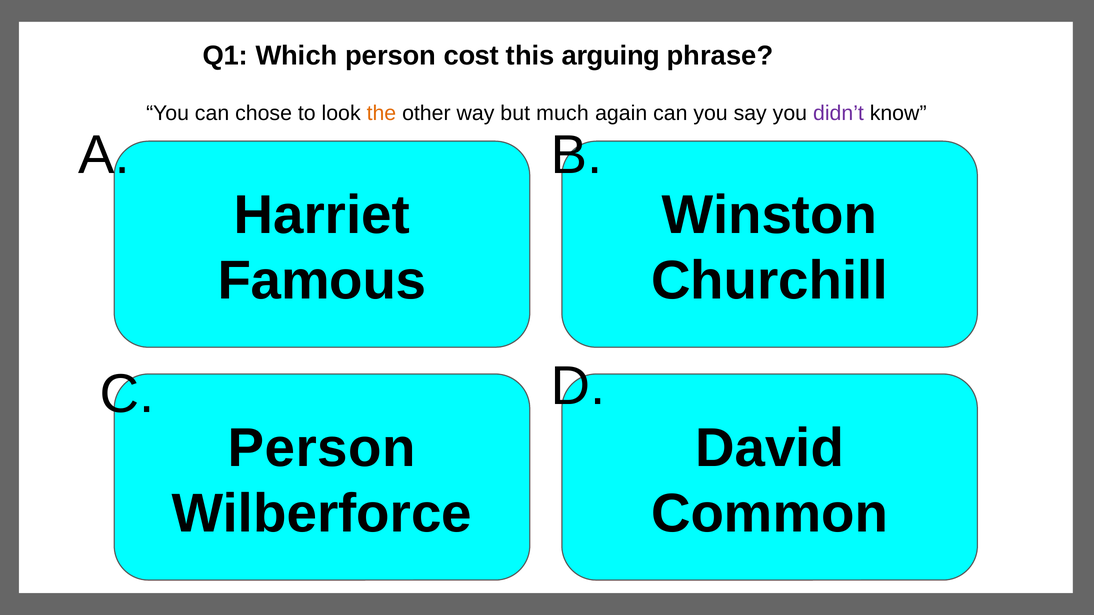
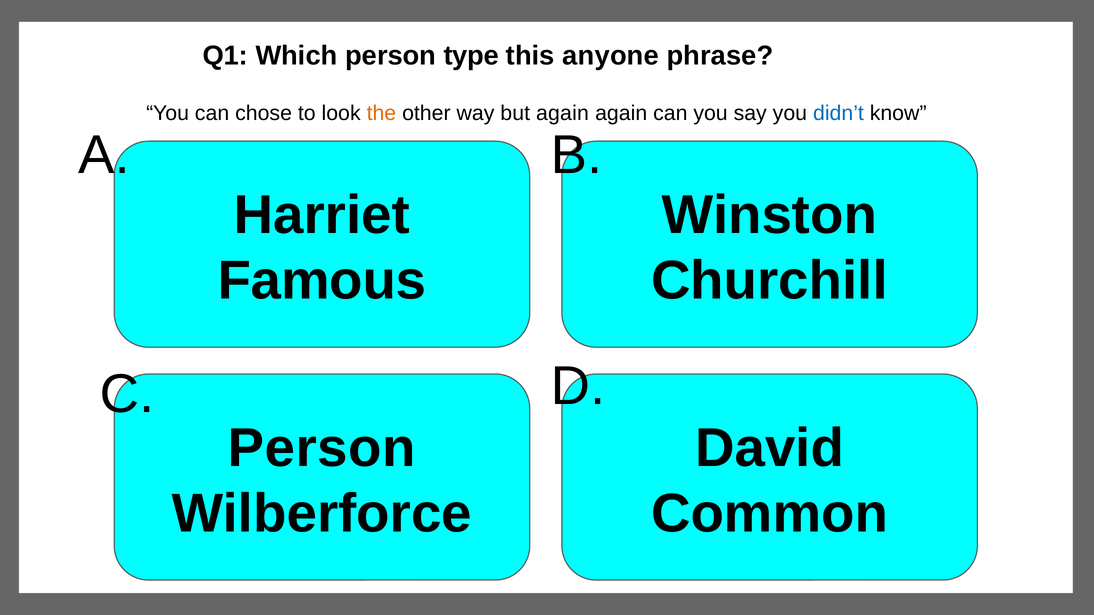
cost: cost -> type (471, 56)
arguing: arguing -> anyone (611, 56)
but much: much -> again (562, 113)
didn’t colour: purple -> blue (838, 113)
